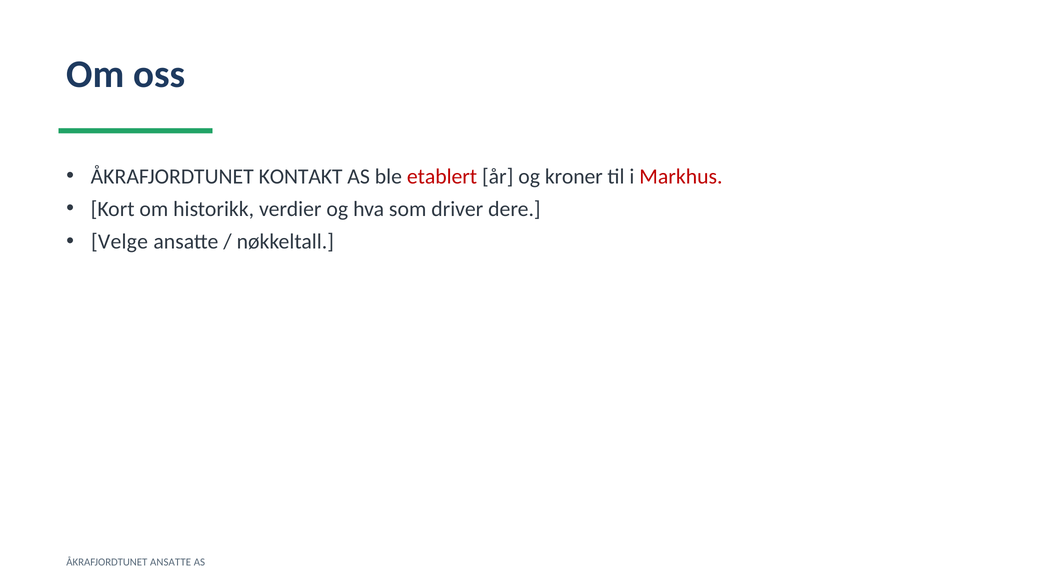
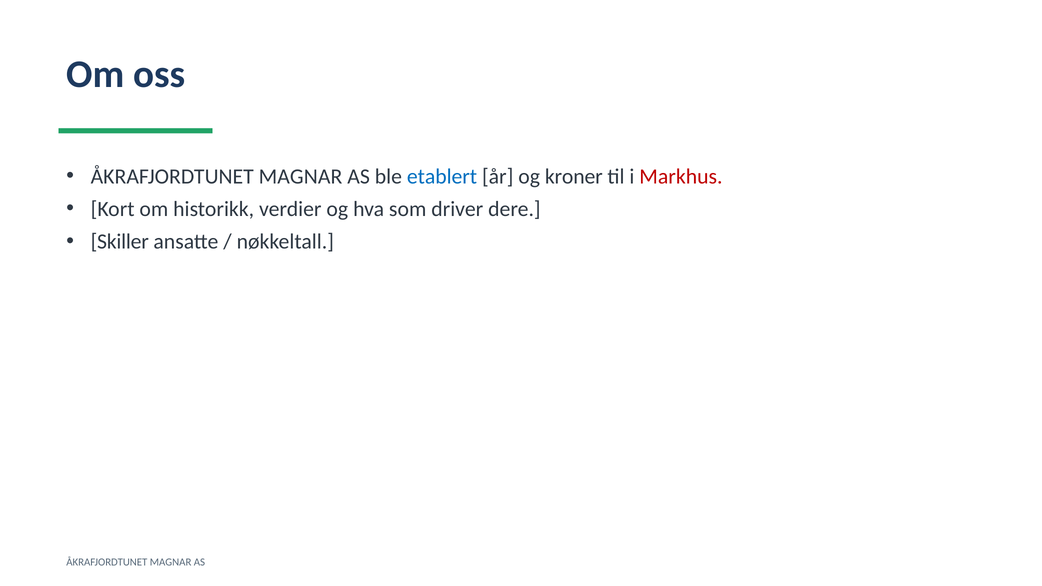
KONTAKT: KONTAKT -> MAGNAR (300, 176)
etablert colour: red -> blue (442, 176)
Velge: Velge -> Skiller (120, 242)
ANSATTE: ANSATTE -> MAGNAR (171, 562)
